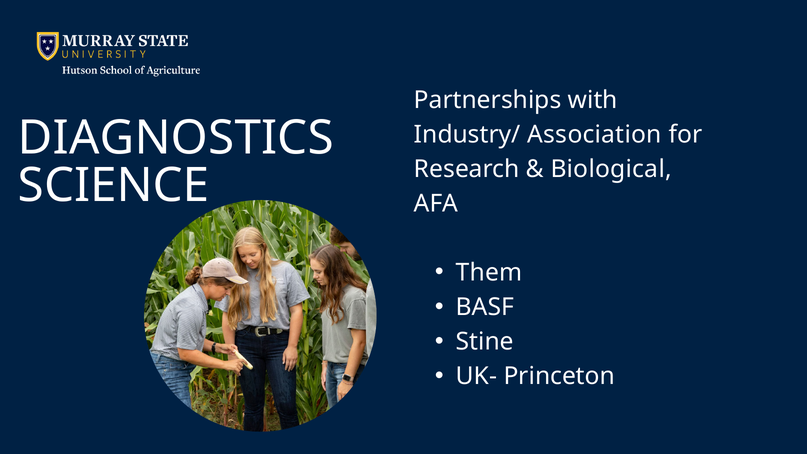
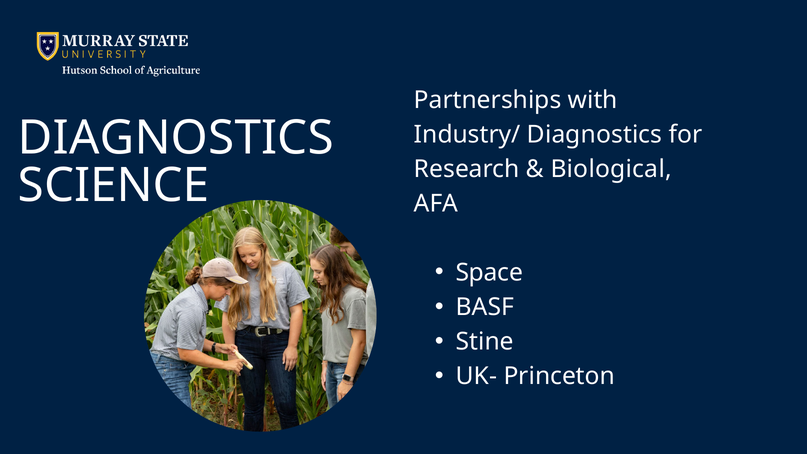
Industry/ Association: Association -> Diagnostics (595, 135)
Them: Them -> Space (489, 273)
